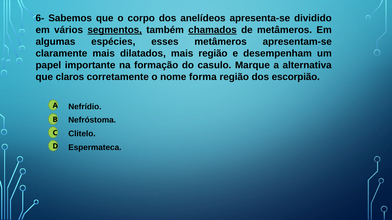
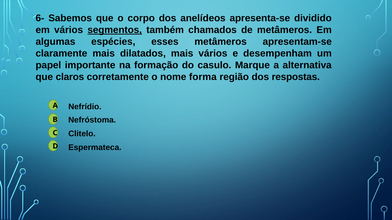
chamados underline: present -> none (213, 30)
mais região: região -> vários (213, 54)
escorpião: escorpião -> respostas (296, 77)
